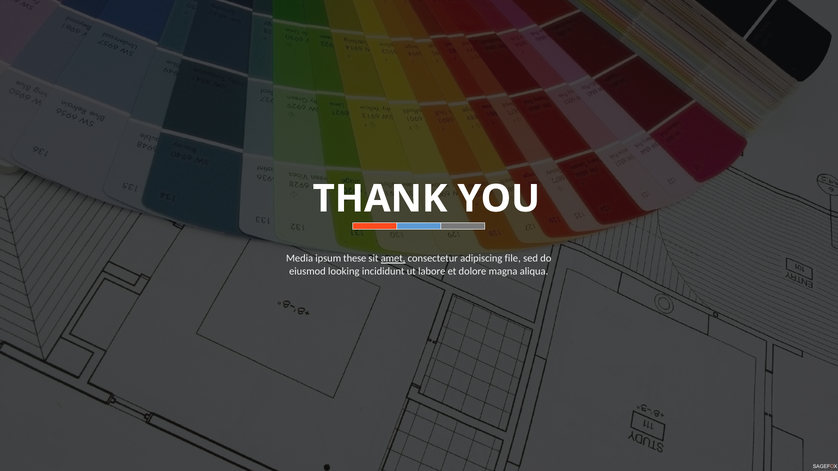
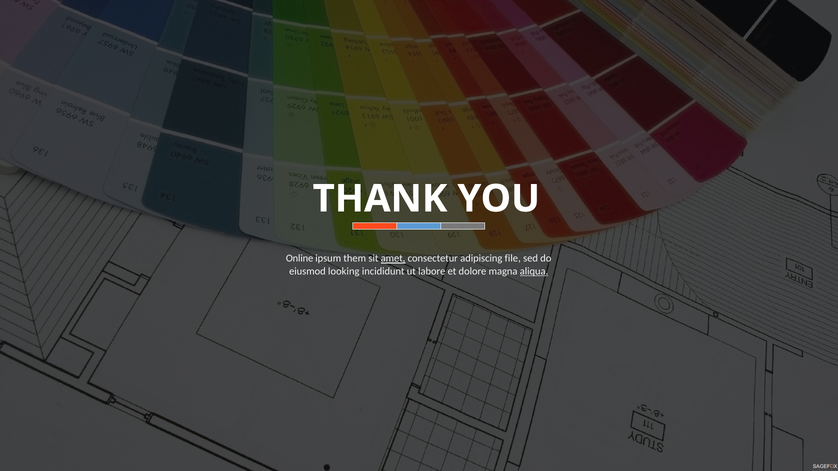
Media: Media -> Online (300, 259)
these: these -> them (355, 259)
aliqua underline: none -> present (534, 271)
